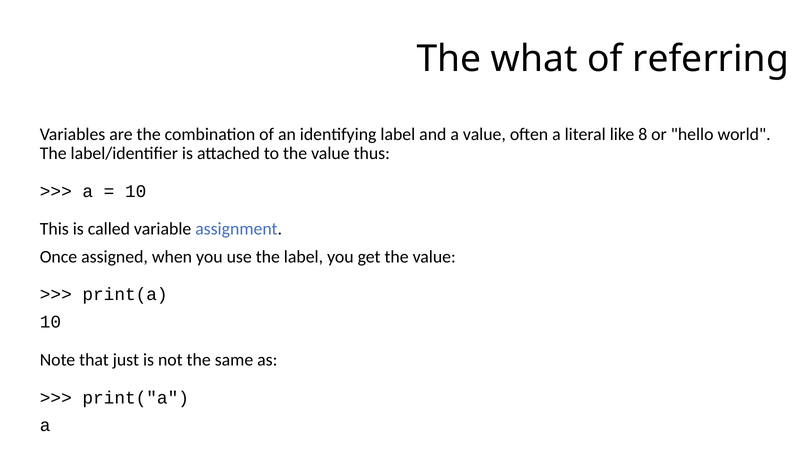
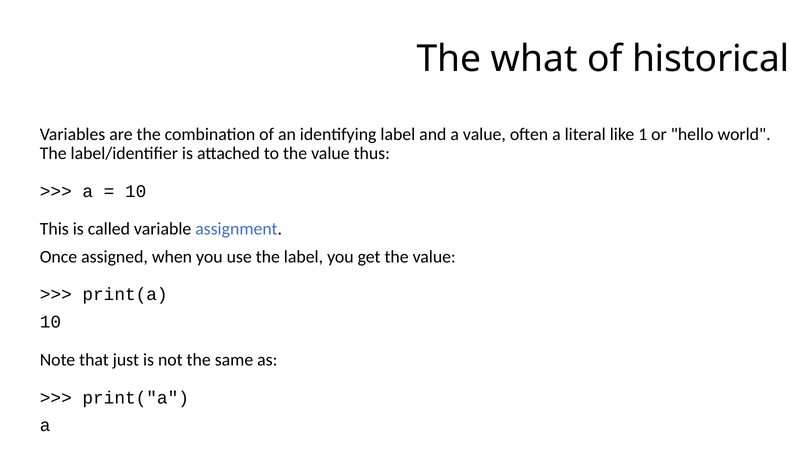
referring: referring -> historical (711, 59)
8: 8 -> 1 (643, 134)
